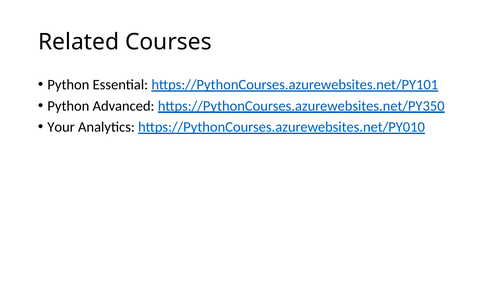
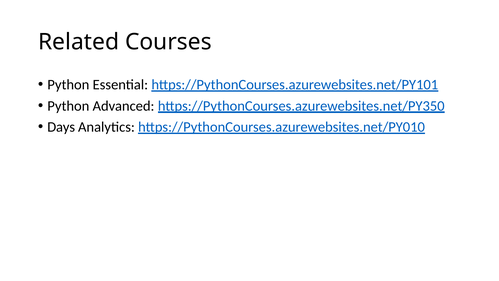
Your: Your -> Days (61, 127)
